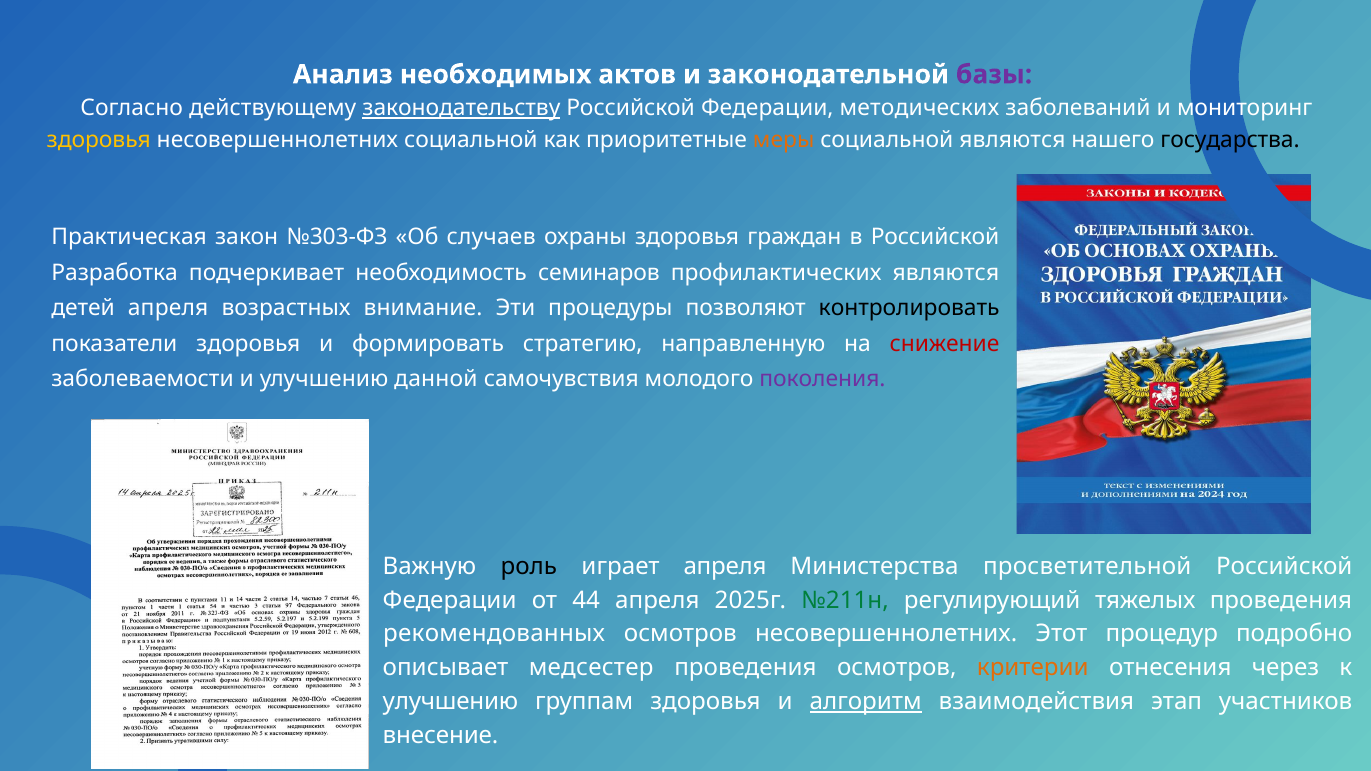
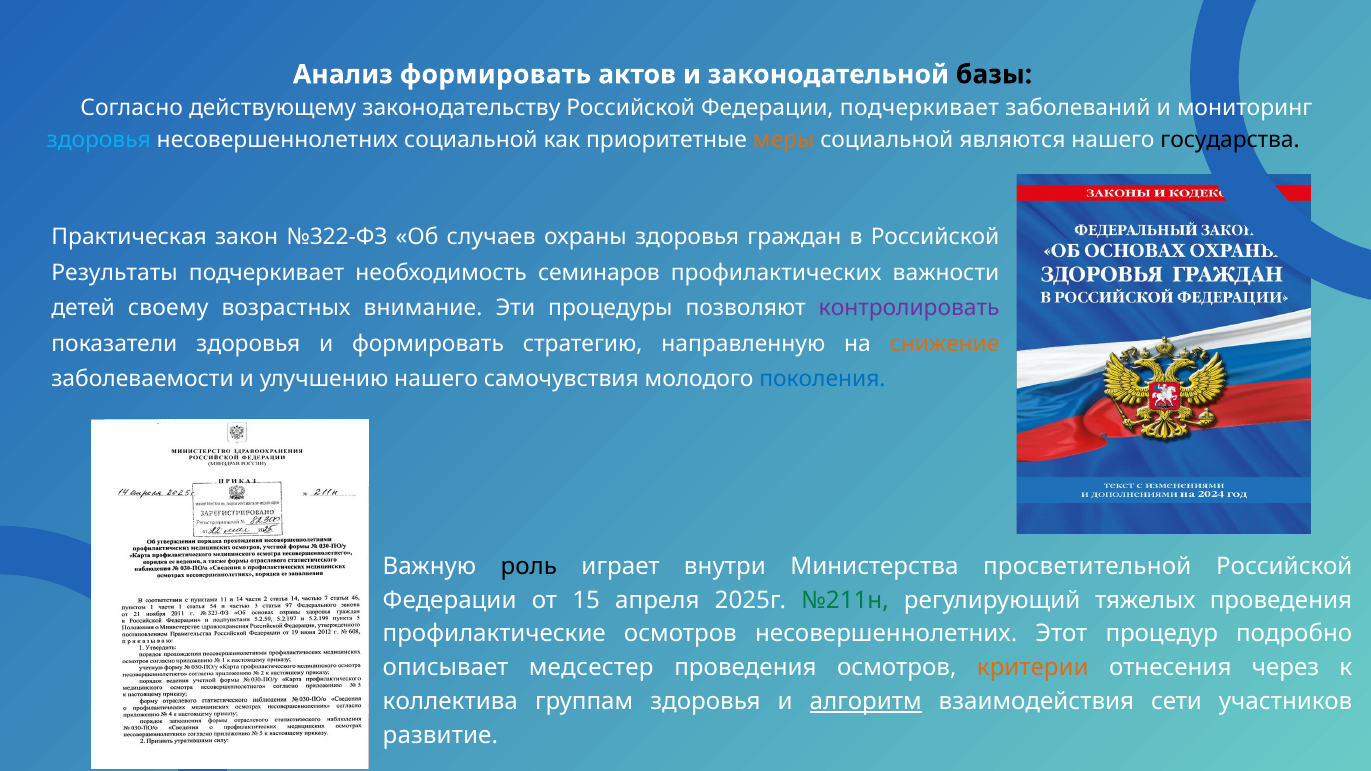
Анализ необходимых: необходимых -> формировать (495, 75)
базы colour: purple -> black (994, 75)
законодательству underline: present -> none (461, 108)
Федерации методических: методических -> подчеркивает (919, 108)
здоровья colour: yellow -> light blue (99, 140)
№303-ФЗ: №303-ФЗ -> №322-ФЗ (337, 238)
Разработка: Разработка -> Результаты (115, 273)
профилактических являются: являются -> важности (946, 273)
детей апреля: апреля -> своему (168, 308)
контролировать colour: black -> purple (909, 308)
снижение colour: red -> orange (945, 344)
улучшению данной: данной -> нашего (436, 379)
поколения colour: purple -> blue (822, 379)
играет апреля: апреля -> внутри (725, 567)
44: 44 -> 15 (586, 600)
рекомендованных: рекомендованных -> профилактические (494, 634)
улучшению: улучшению -> коллектива (450, 702)
этап: этап -> сети (1177, 702)
внесение: внесение -> развитие (440, 736)
